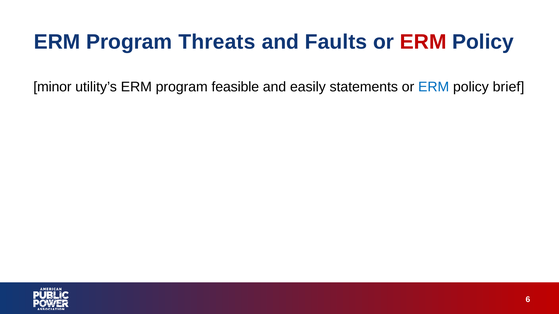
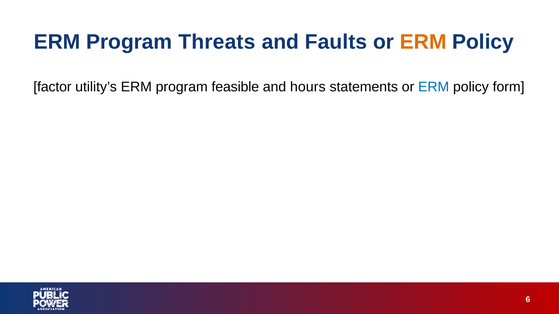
ERM colour: red -> orange (423, 42)
minor: minor -> factor (52, 87)
easily: easily -> hours (308, 87)
brief: brief -> form (509, 87)
